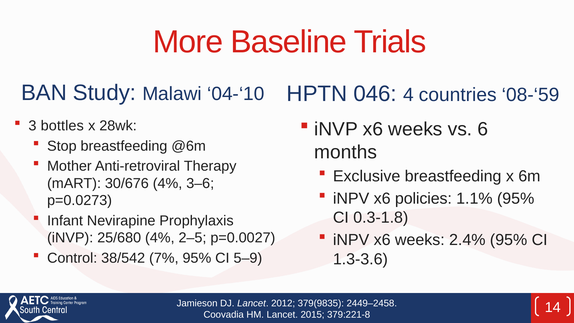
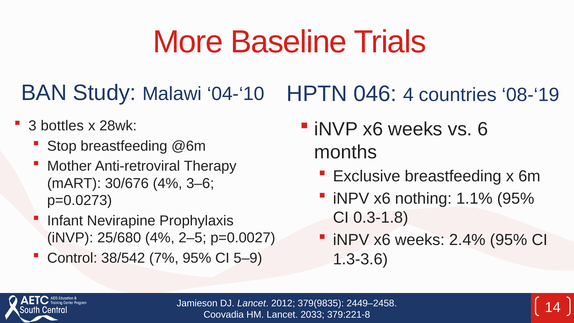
08-‘59: 08-‘59 -> 08-‘19 (531, 95)
policies: policies -> nothing (423, 198)
2015: 2015 -> 2033 (313, 315)
